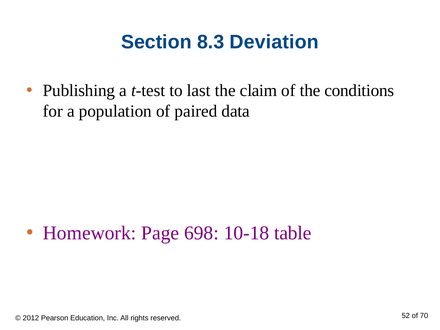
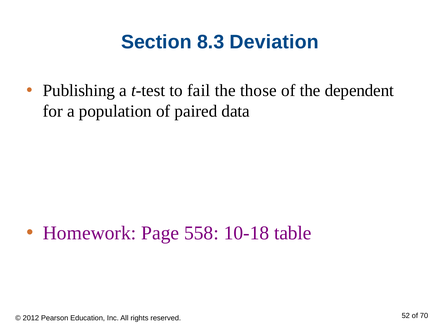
last: last -> fail (199, 91)
claim: claim -> those (258, 91)
conditions: conditions -> dependent (359, 91)
698: 698 -> 558 (201, 233)
